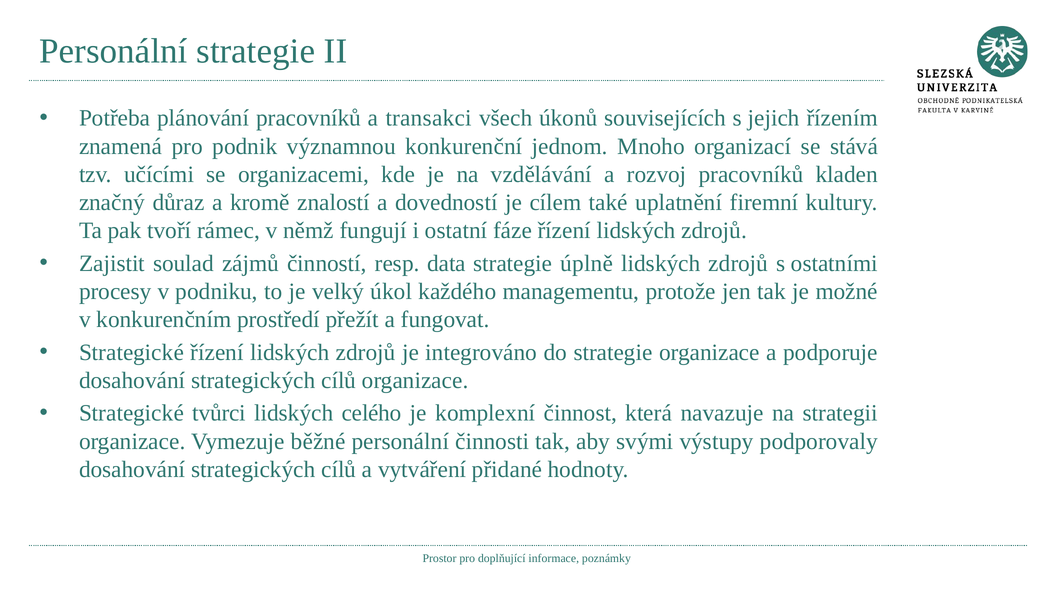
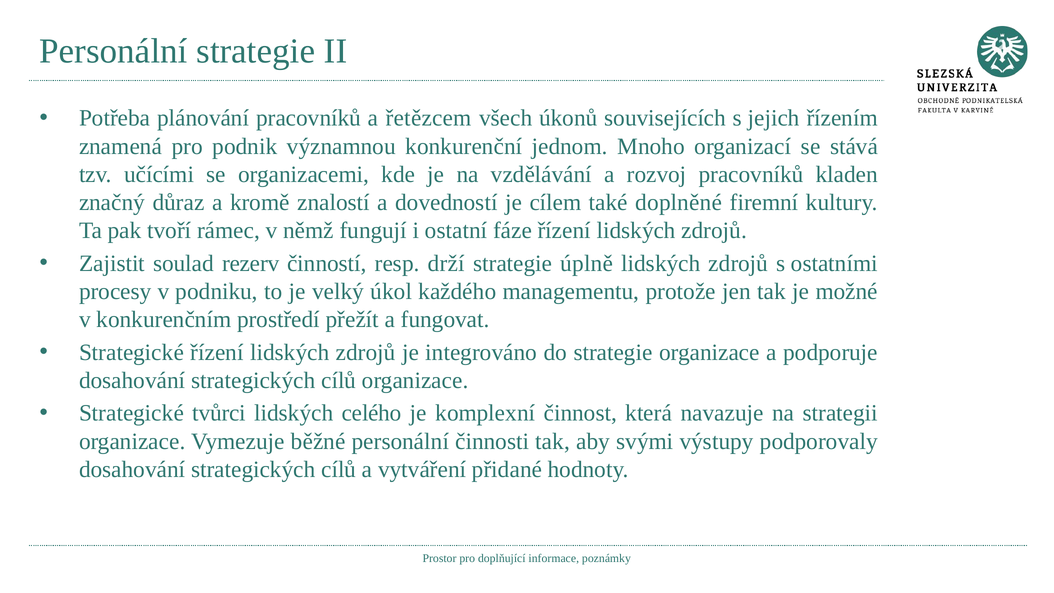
transakci: transakci -> řetězcem (429, 118)
uplatnění: uplatnění -> doplněné (679, 202)
zájmů: zájmů -> rezerv (251, 263)
data: data -> drží (446, 263)
